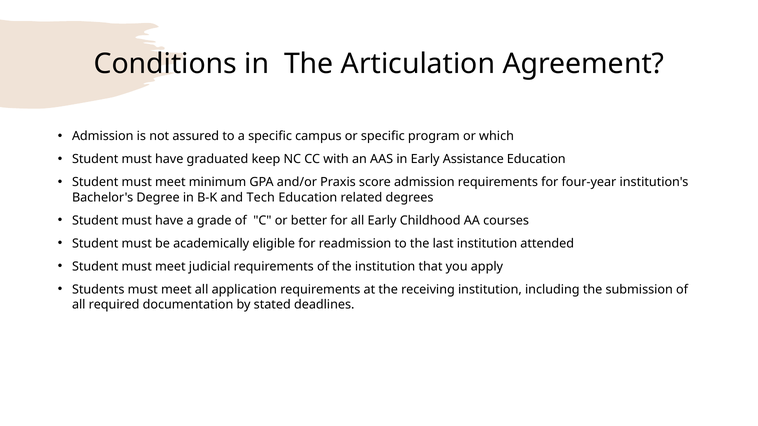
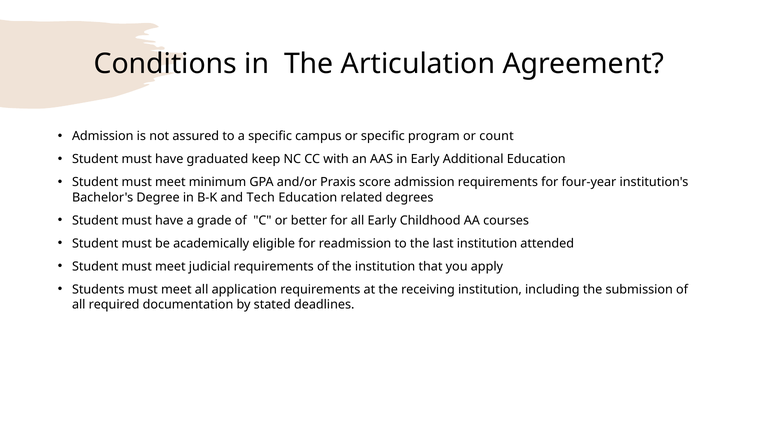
which: which -> count (497, 136)
Assistance: Assistance -> Additional (473, 159)
